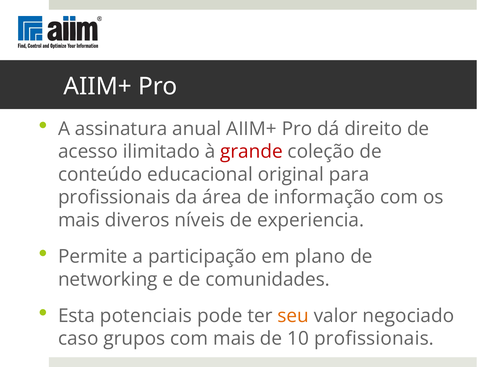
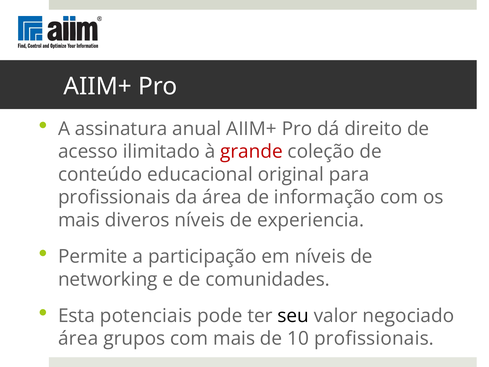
em plano: plano -> níveis (320, 256)
seu colour: orange -> black (293, 316)
caso: caso -> área (78, 338)
